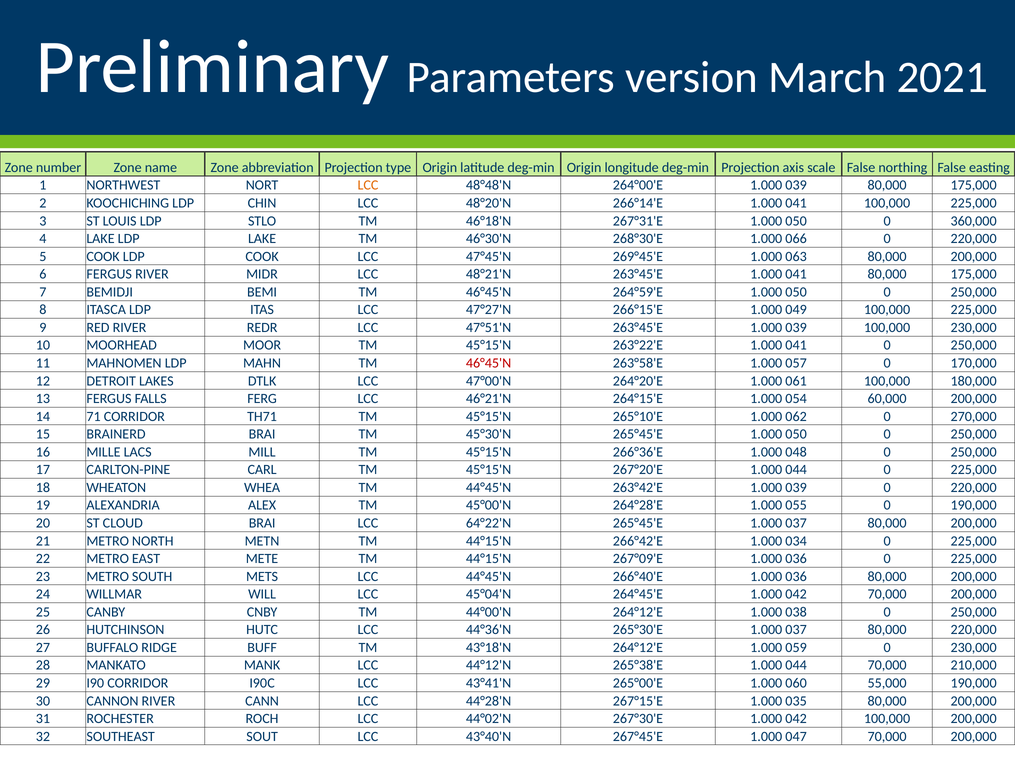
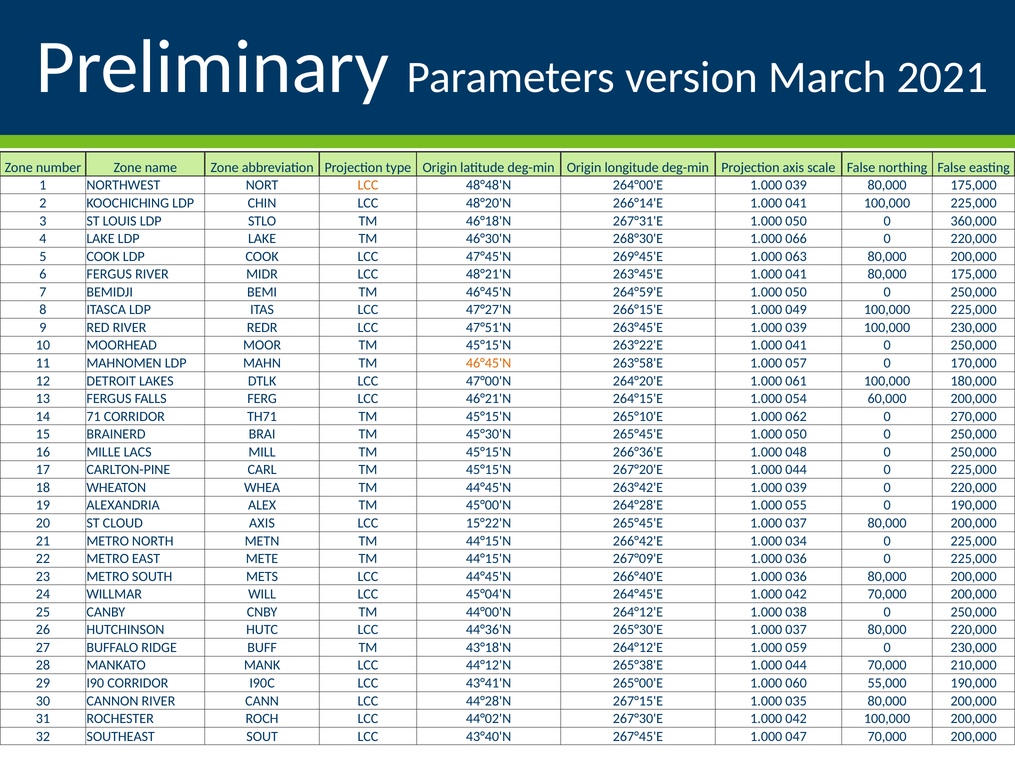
46°45'N colour: red -> orange (489, 363)
CLOUD BRAI: BRAI -> AXIS (262, 523)
64°22'N: 64°22'N -> 15°22'N (489, 523)
